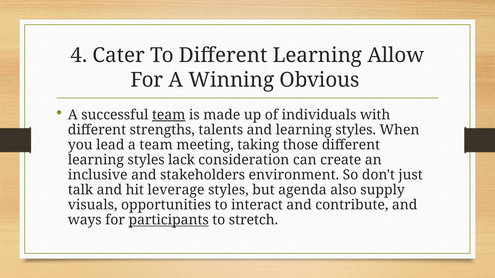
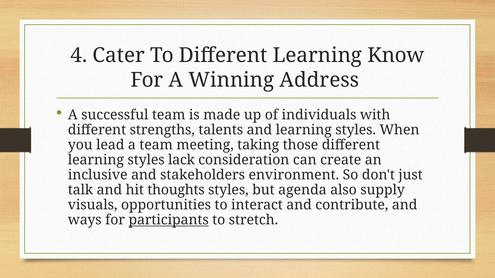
Allow: Allow -> Know (396, 56)
Obvious: Obvious -> Address (319, 80)
team underline: present -> none (169, 115)
leverage: leverage -> thoughts (176, 190)
